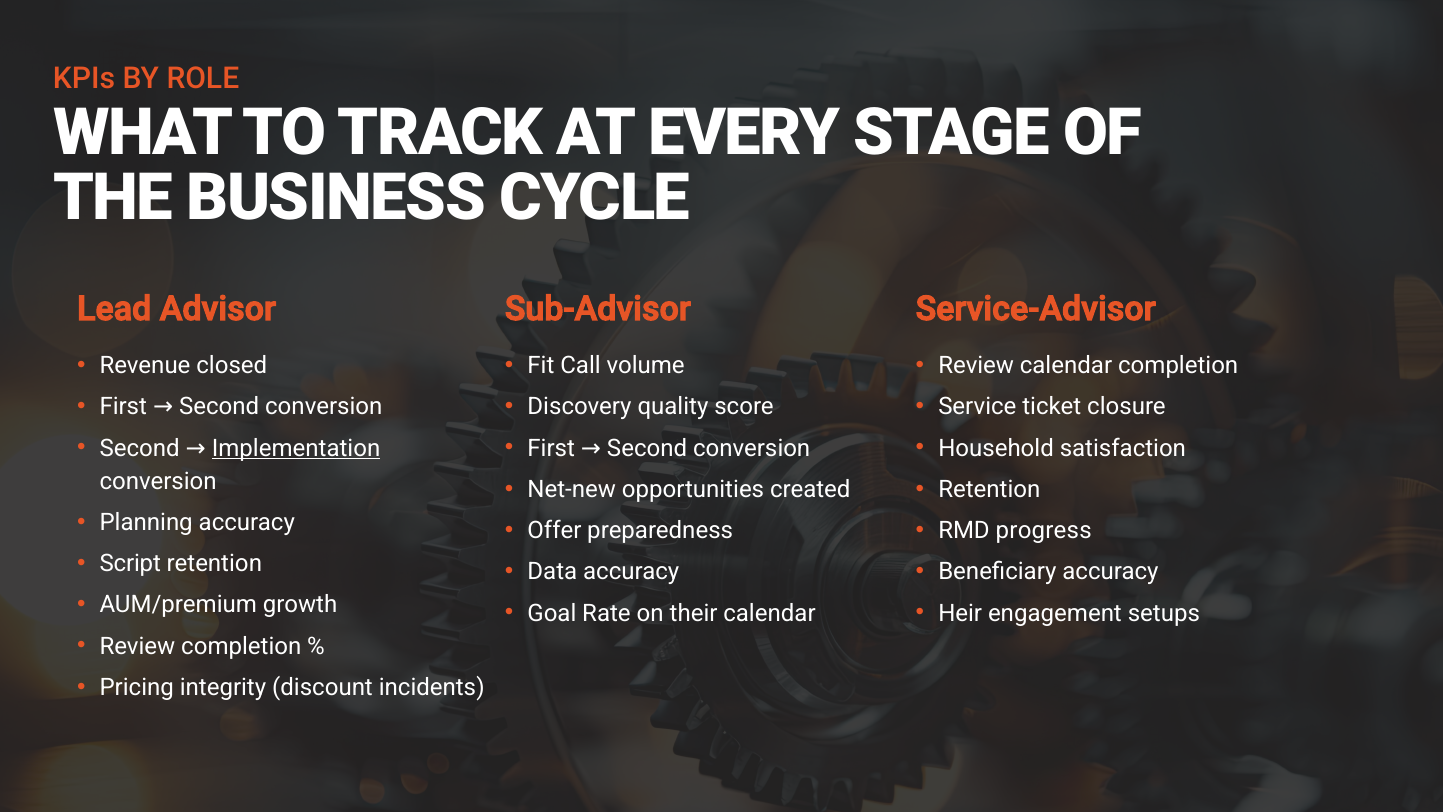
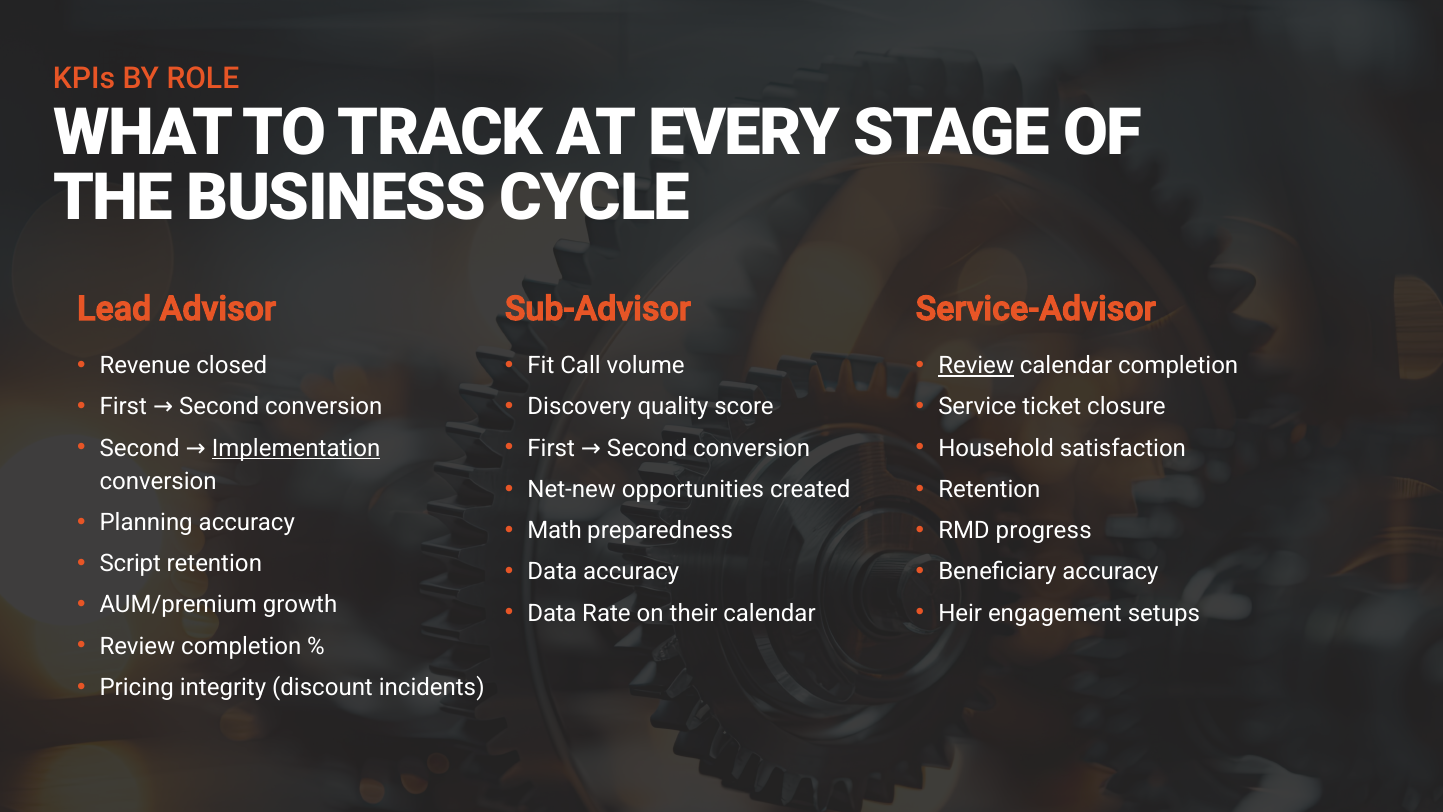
Review underline: none -> present (976, 366)
Offer: Offer -> Math (555, 530)
Goal: Goal -> Data (552, 613)
